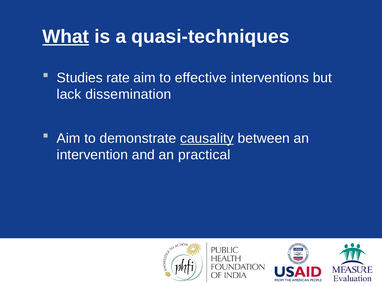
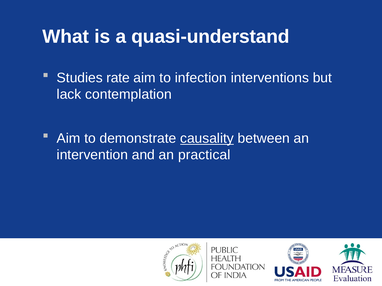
What underline: present -> none (66, 37)
quasi-techniques: quasi-techniques -> quasi-understand (211, 37)
effective: effective -> infection (201, 78)
dissemination: dissemination -> contemplation (128, 95)
